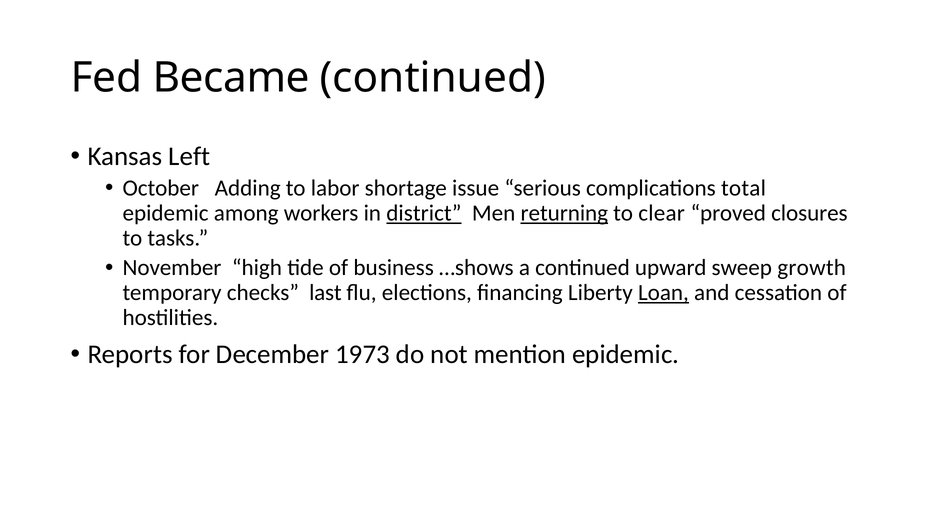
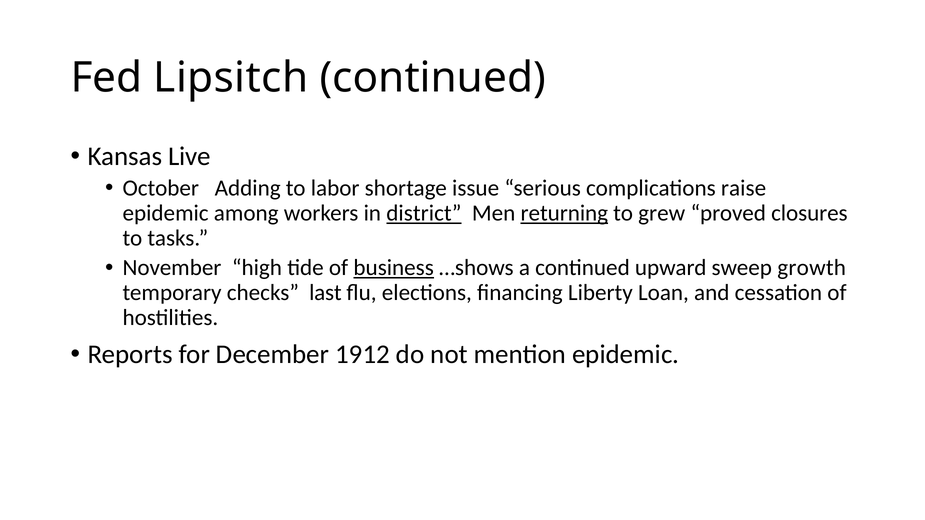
Became: Became -> Lipsitch (231, 78)
Left: Left -> Live (189, 156)
total: total -> raise (744, 188)
clear: clear -> grew (662, 213)
business underline: none -> present (394, 268)
Loan underline: present -> none (663, 293)
1973: 1973 -> 1912 (363, 355)
